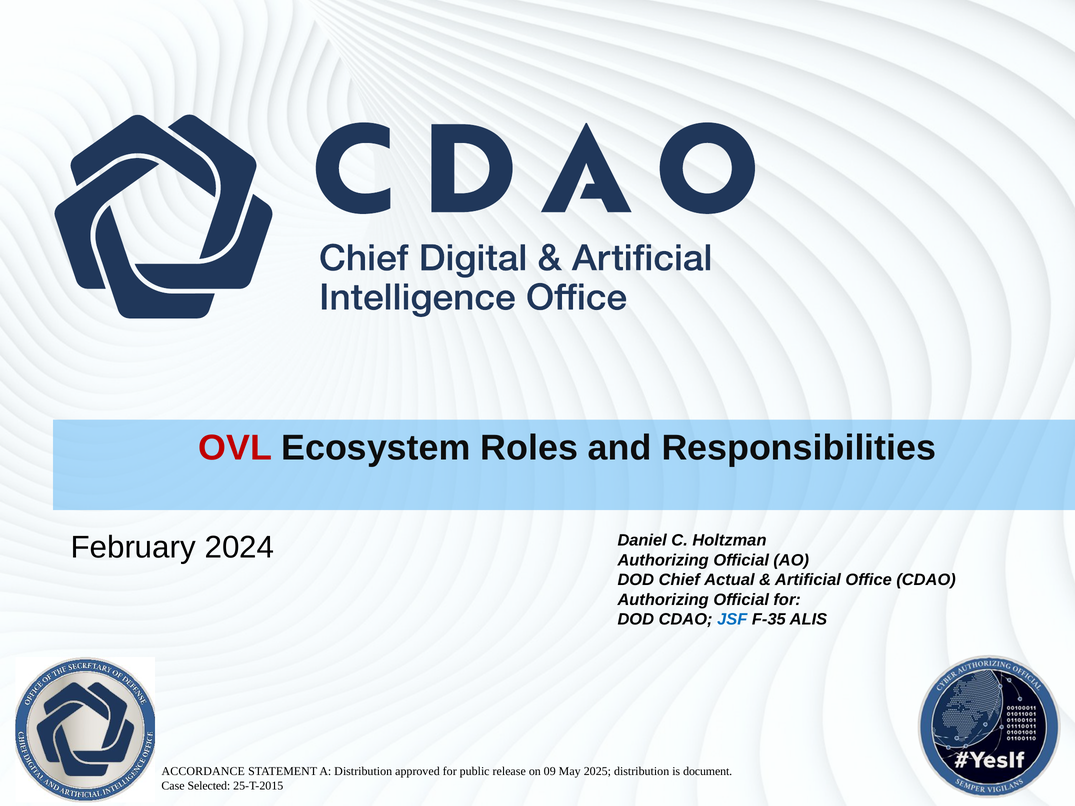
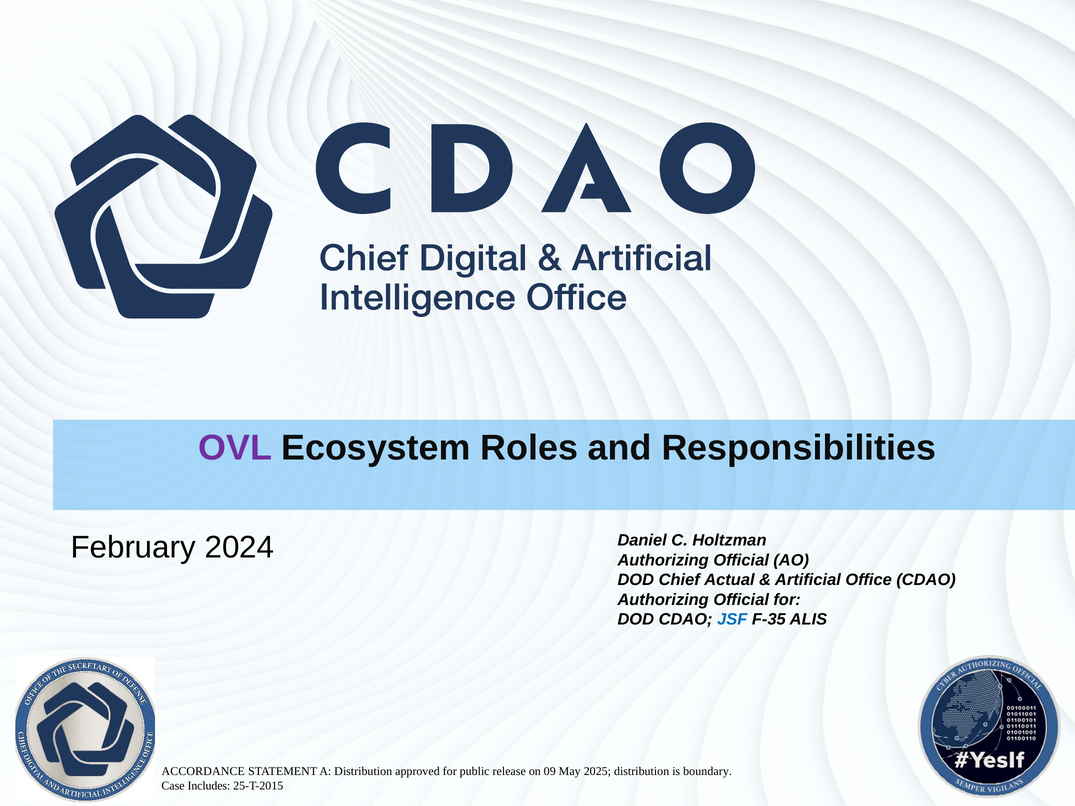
OVL colour: red -> purple (235, 448)
document: document -> boundary (708, 772)
Selected: Selected -> Includes (209, 786)
